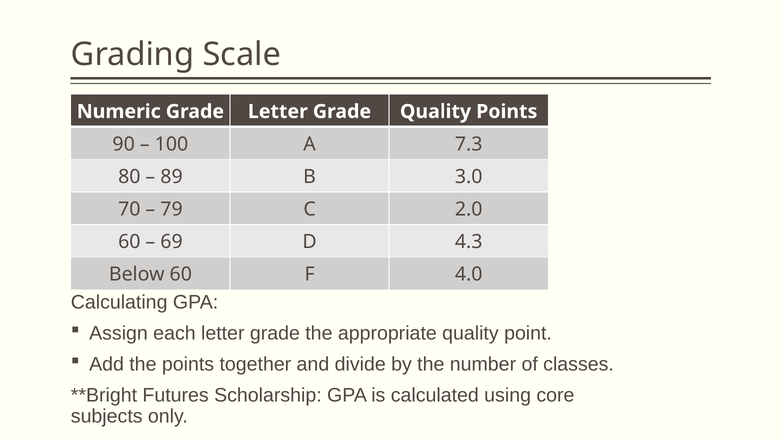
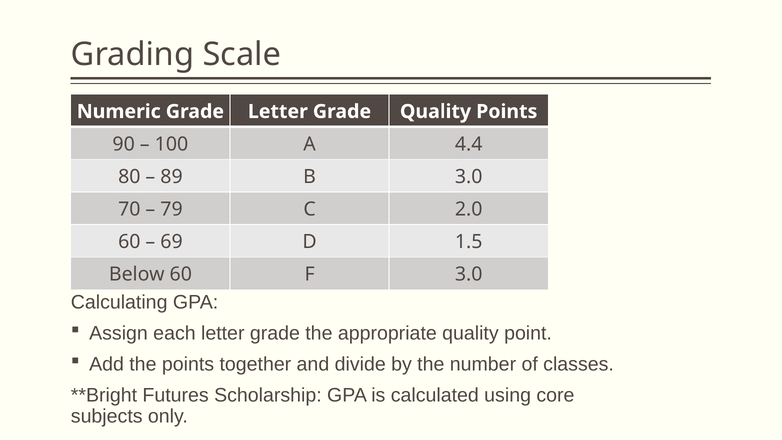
7.3: 7.3 -> 4.4 (469, 144)
4.3: 4.3 -> 1.5 (469, 242)
F 4.0: 4.0 -> 3.0 (469, 274)
